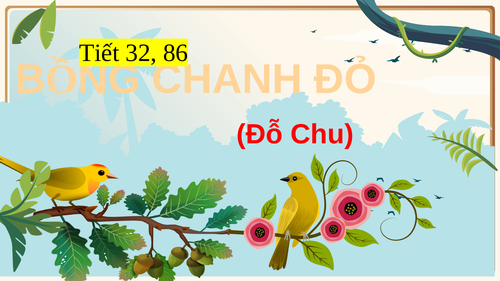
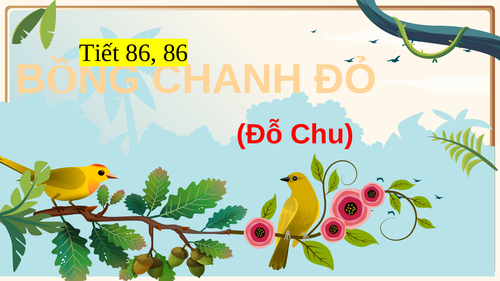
Tiết 32: 32 -> 86 (141, 53)
